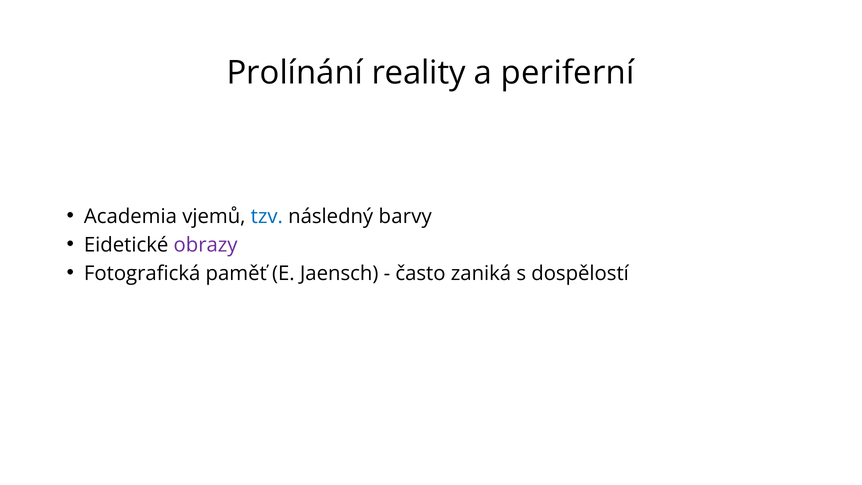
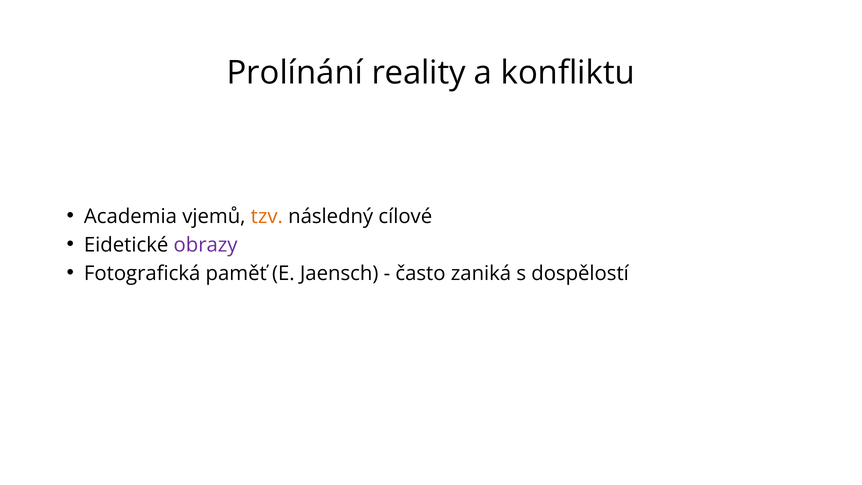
periferní: periferní -> konfliktu (568, 73)
tzv colour: blue -> orange (267, 216)
barvy: barvy -> cílové (405, 216)
